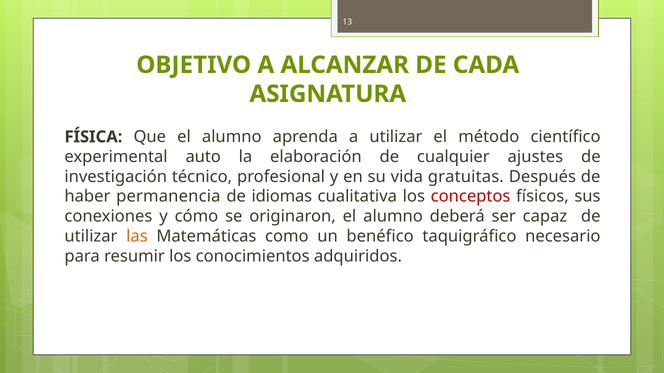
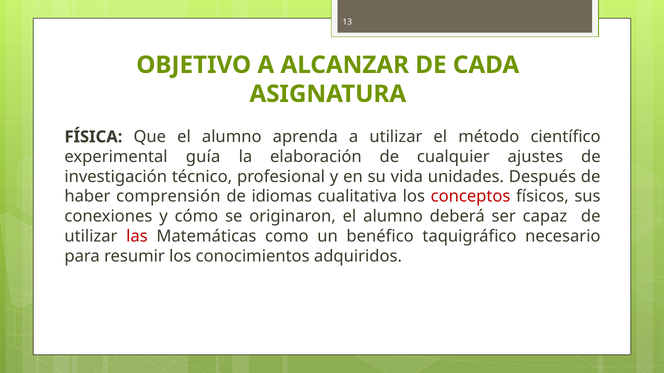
auto: auto -> guía (203, 157)
gratuitas: gratuitas -> unidades (466, 177)
permanencia: permanencia -> comprensión (168, 197)
las colour: orange -> red (137, 237)
